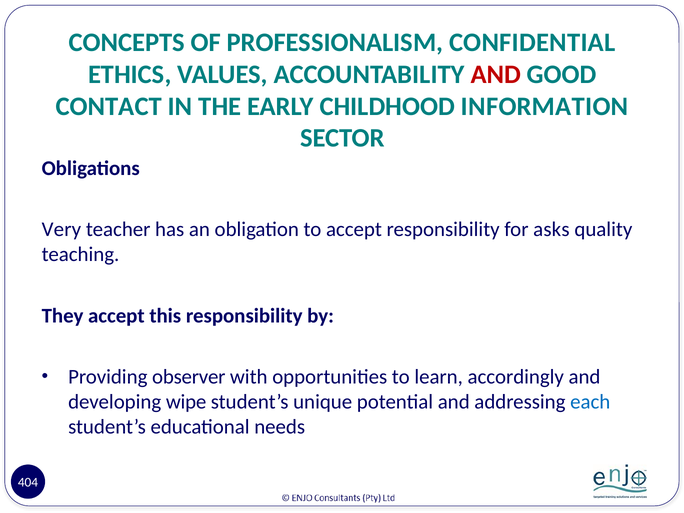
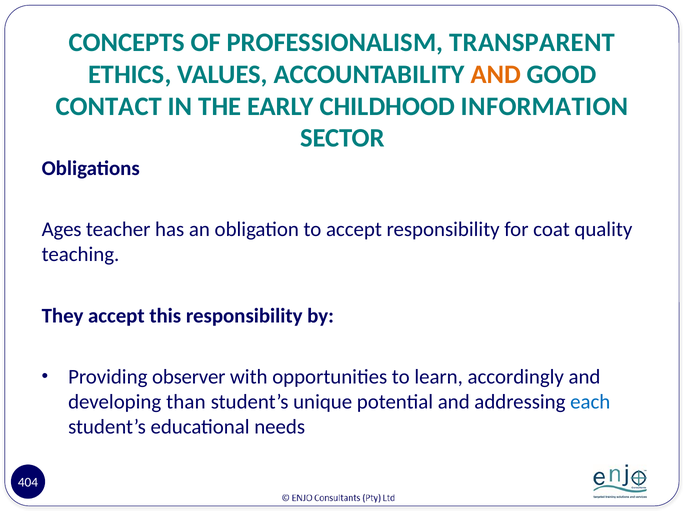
CONFIDENTIAL: CONFIDENTIAL -> TRANSPARENT (532, 42)
AND colour: red -> orange (496, 74)
Very: Very -> Ages (62, 230)
asks: asks -> coat (552, 230)
wipe: wipe -> than (186, 402)
